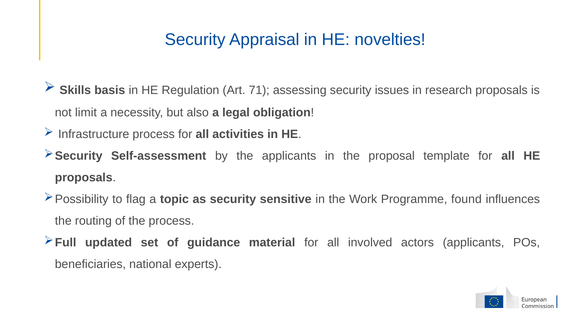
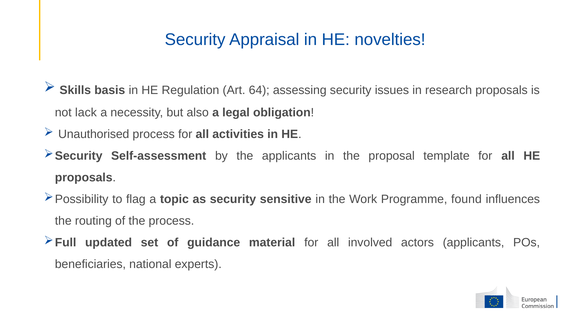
71: 71 -> 64 (259, 90)
limit: limit -> lack (86, 112)
Infrastructure: Infrastructure -> Unauthorised (94, 134)
